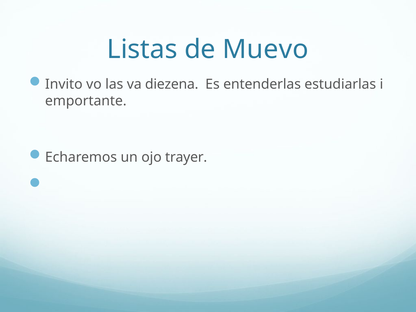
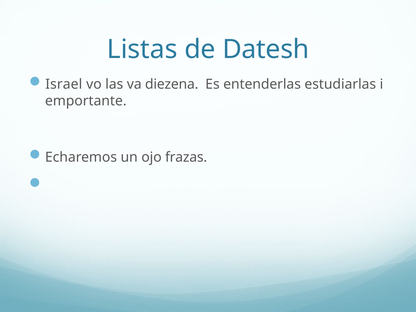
Muevo: Muevo -> Datesh (266, 50)
Invito: Invito -> Israel (64, 84)
trayer: trayer -> frazas (186, 157)
